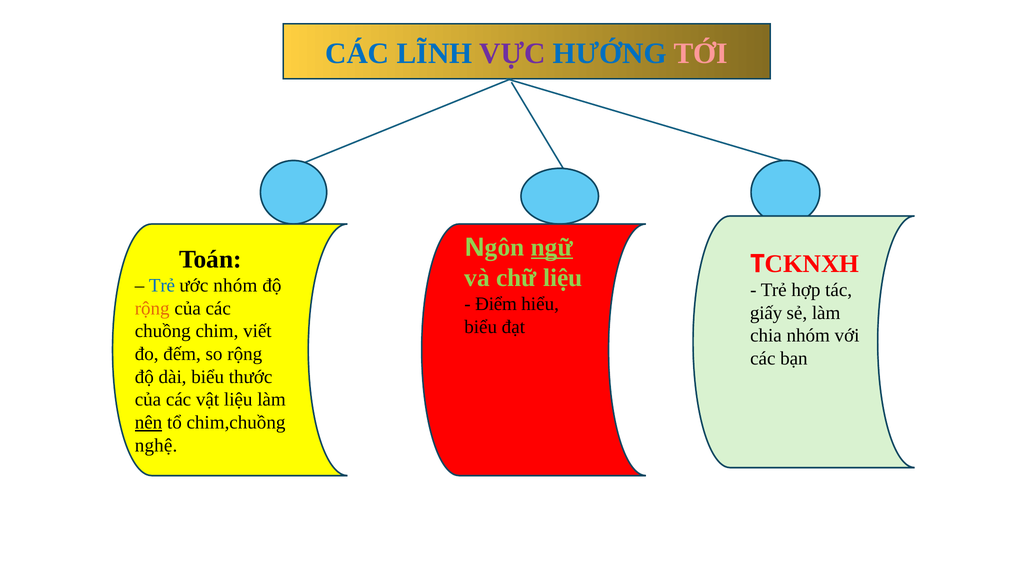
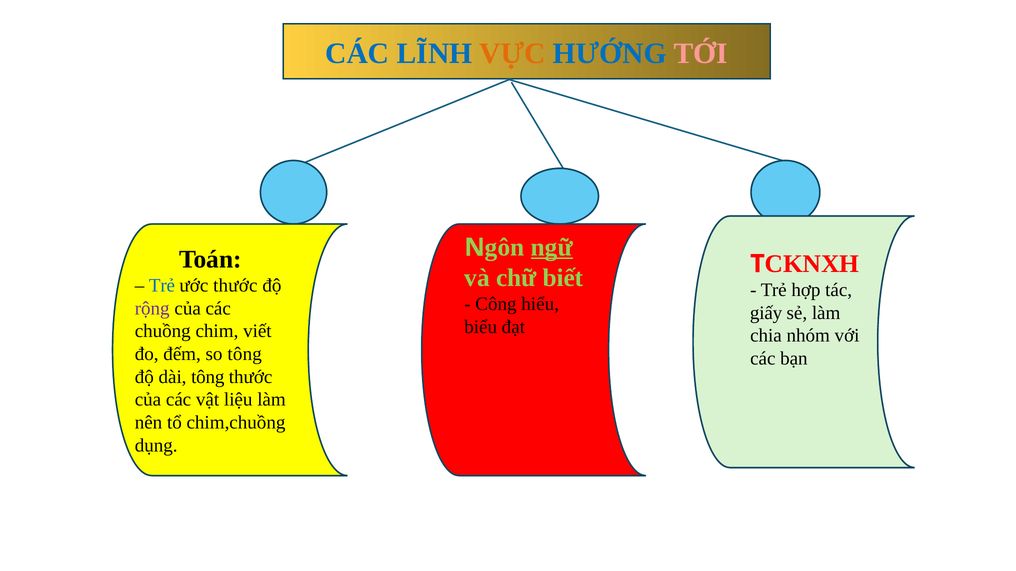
VỰC colour: purple -> orange (512, 53)
chữ liệu: liệu -> biết (563, 278)
ước nhóm: nhóm -> thước (235, 286)
Điểm: Điểm -> Công (496, 304)
rộng colour: orange -> purple (152, 309)
so rộng: rộng -> tông (245, 354)
dài biểu: biểu -> tông (208, 377)
nên underline: present -> none (149, 423)
nghệ: nghệ -> dụng (156, 446)
